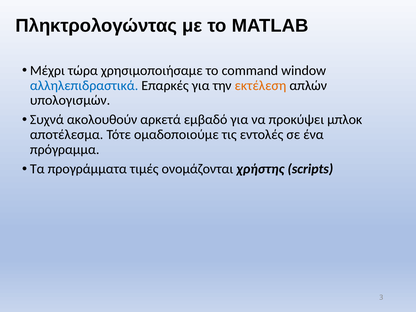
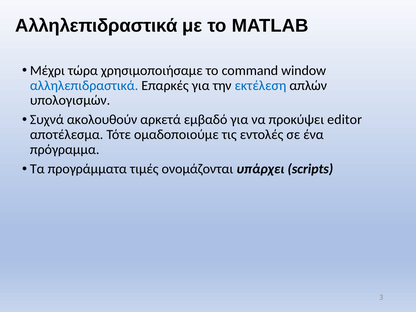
Πληκτρολογώντας: Πληκτρολογώντας -> Αλληλεπιδραστικά (96, 26)
εκτέλεση colour: orange -> blue (260, 85)
μπλοκ: μπλοκ -> editor (345, 120)
χρήστης: χρήστης -> υπάρχει (260, 169)
